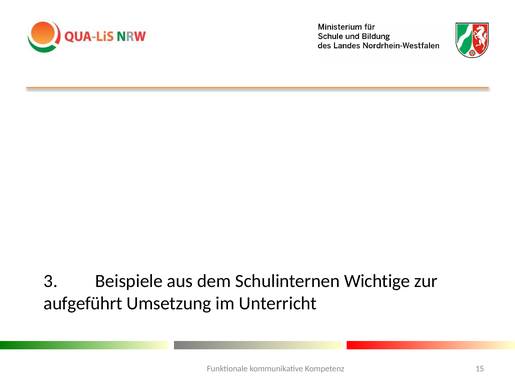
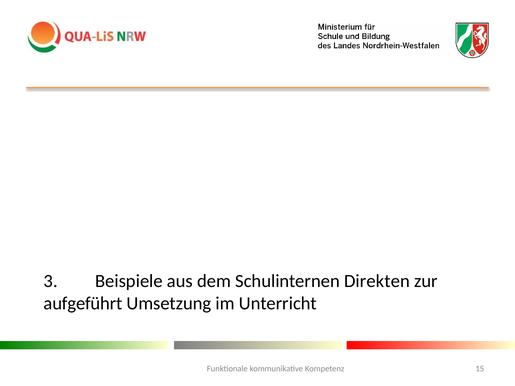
Wichtige: Wichtige -> Direkten (377, 281)
